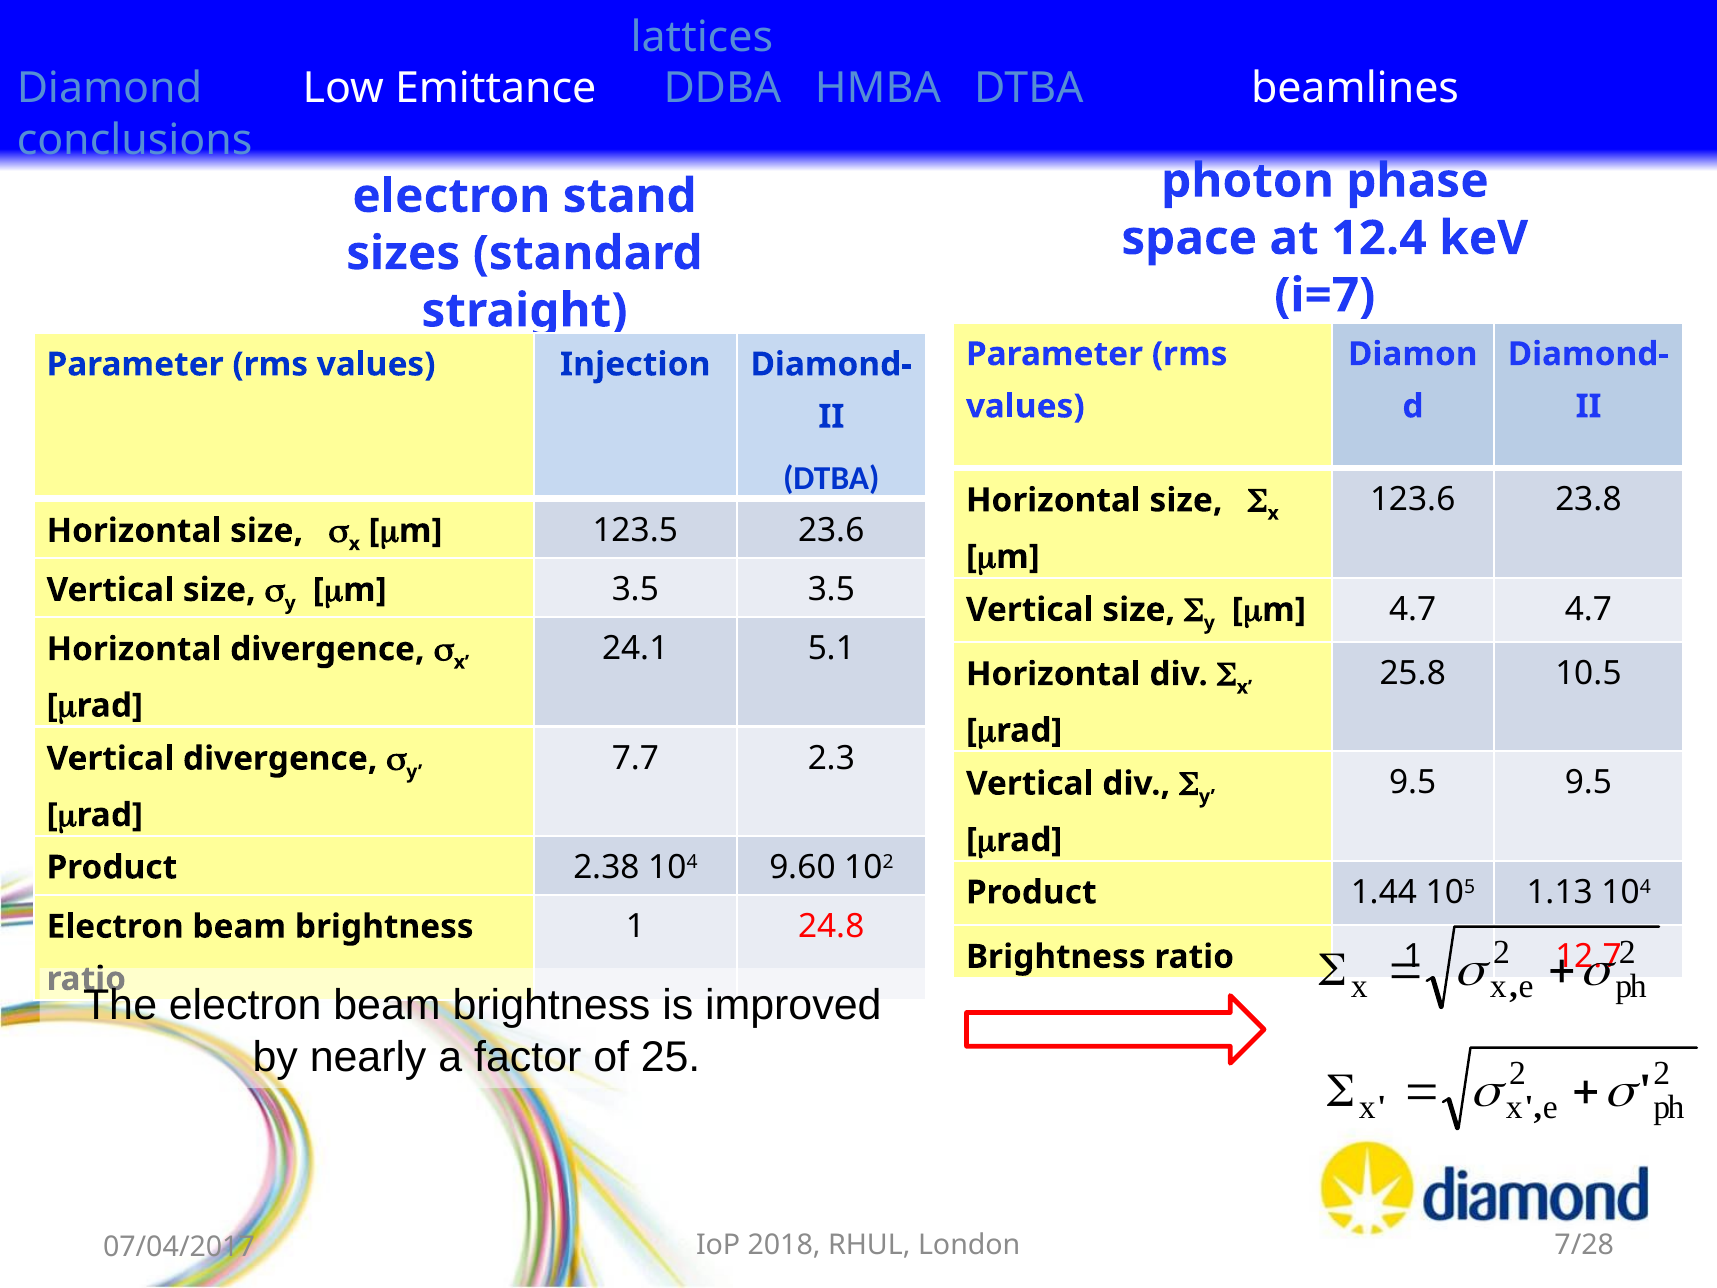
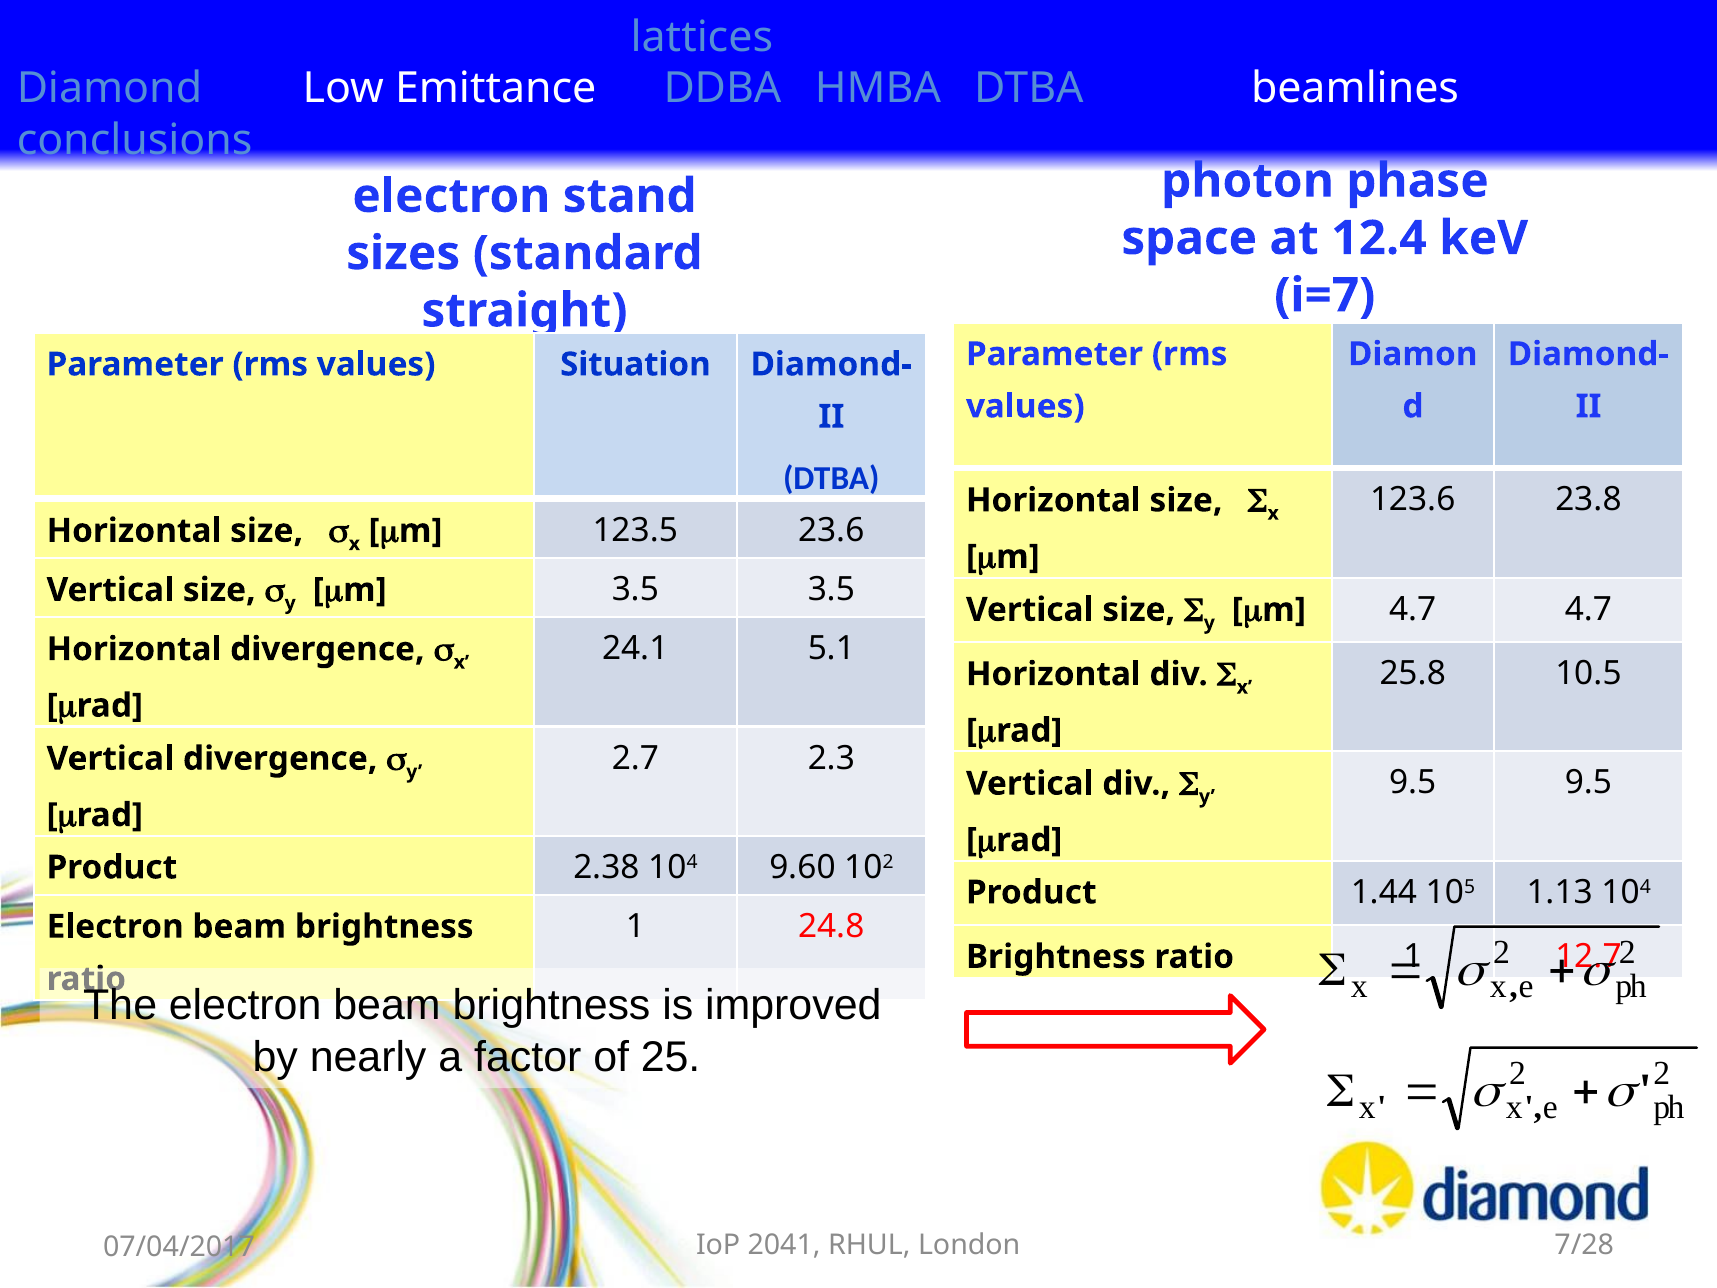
Injection: Injection -> Situation (635, 364)
7.7: 7.7 -> 2.7 (635, 758)
2018: 2018 -> 2041 (784, 1245)
